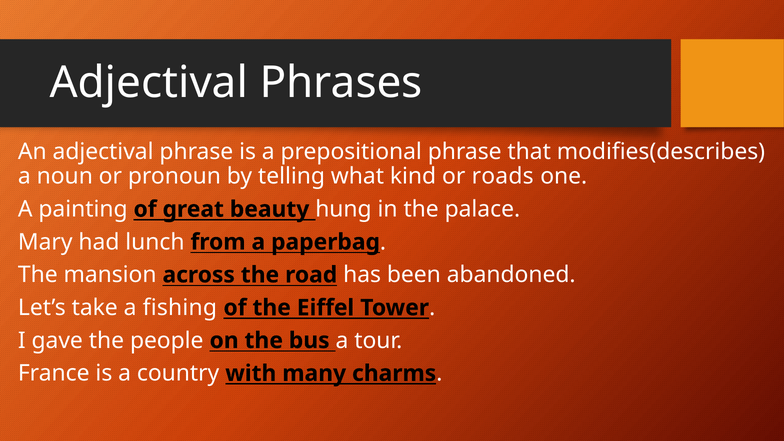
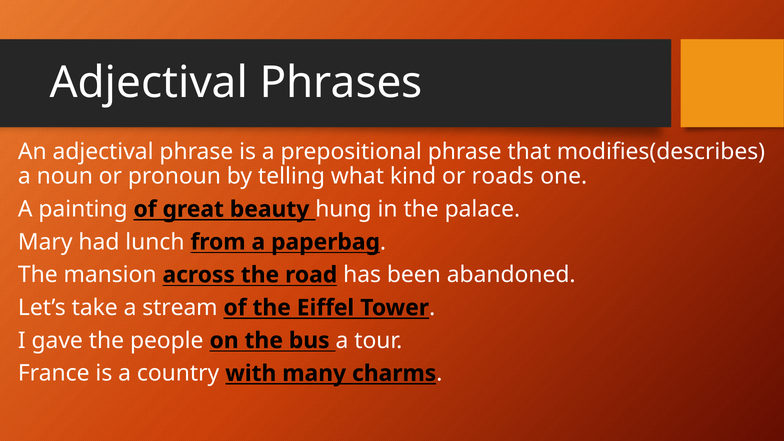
fishing: fishing -> stream (180, 308)
